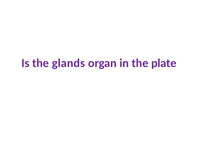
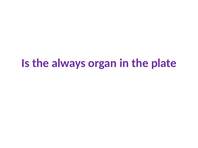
glands: glands -> always (69, 63)
